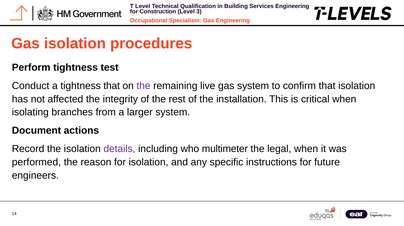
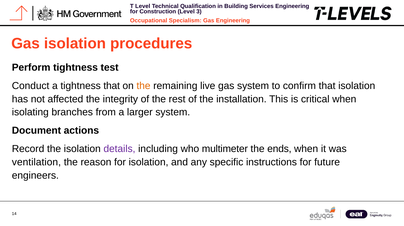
the colour: purple -> orange (144, 86)
legal: legal -> ends (279, 149)
performed: performed -> ventilation (36, 162)
